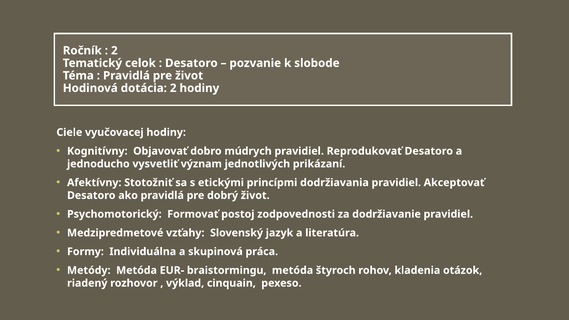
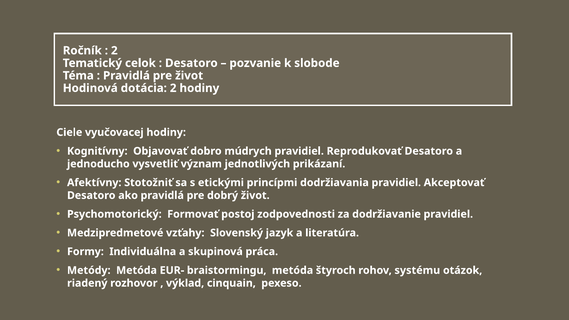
kladenia: kladenia -> systému (417, 270)
